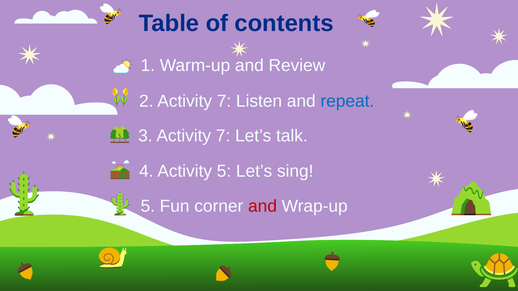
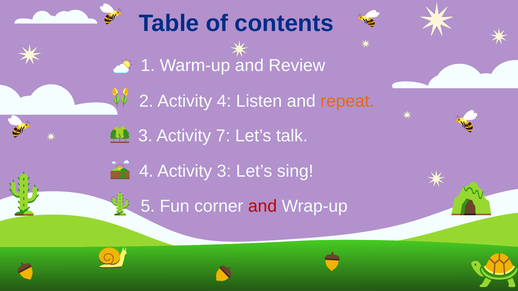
2 Activity 7: 7 -> 4 (224, 101)
repeat colour: blue -> orange (347, 101)
Activity 5: 5 -> 3 (224, 171)
